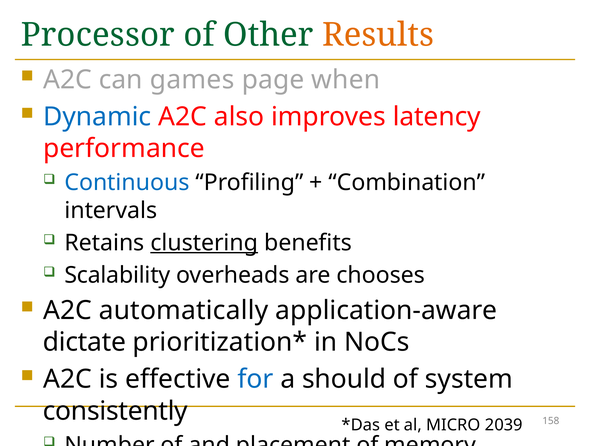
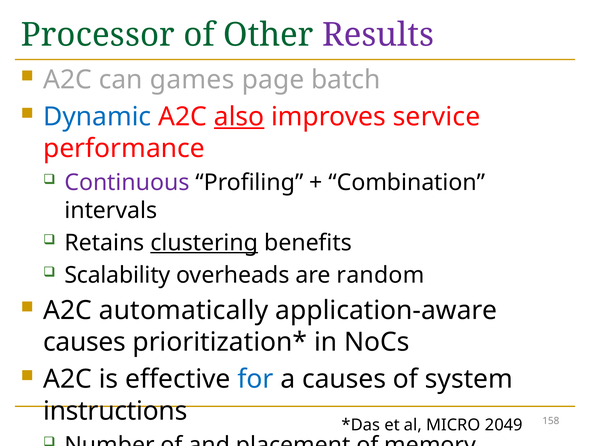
Results colour: orange -> purple (378, 35)
when: when -> batch (346, 80)
also underline: none -> present (239, 117)
latency: latency -> service (437, 117)
Continuous colour: blue -> purple (127, 183)
chooses: chooses -> random (381, 275)
dictate: dictate -> causes (84, 342)
a should: should -> causes (344, 379)
consistently: consistently -> instructions (115, 411)
2039: 2039 -> 2049 (504, 425)
